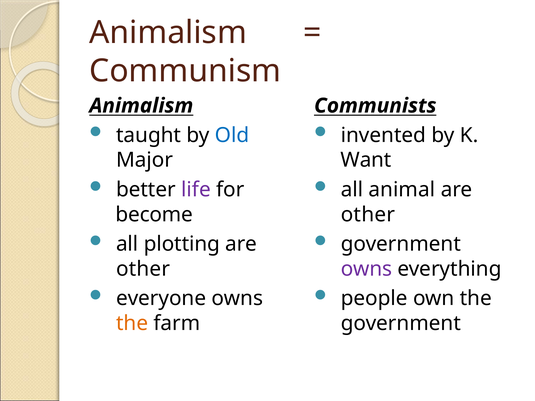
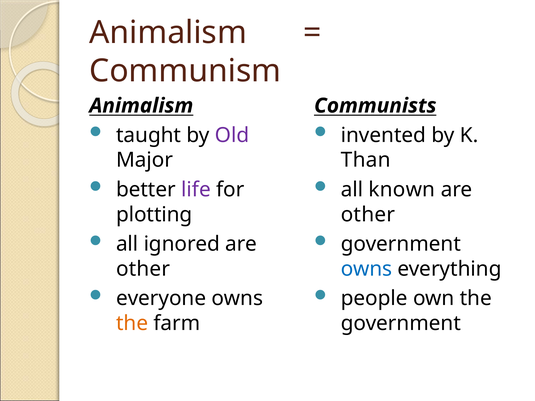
Old colour: blue -> purple (232, 135)
Want: Want -> Than (366, 160)
animal: animal -> known (402, 190)
become: become -> plotting (154, 215)
plotting: plotting -> ignored (182, 244)
owns colour: purple -> blue (367, 269)
